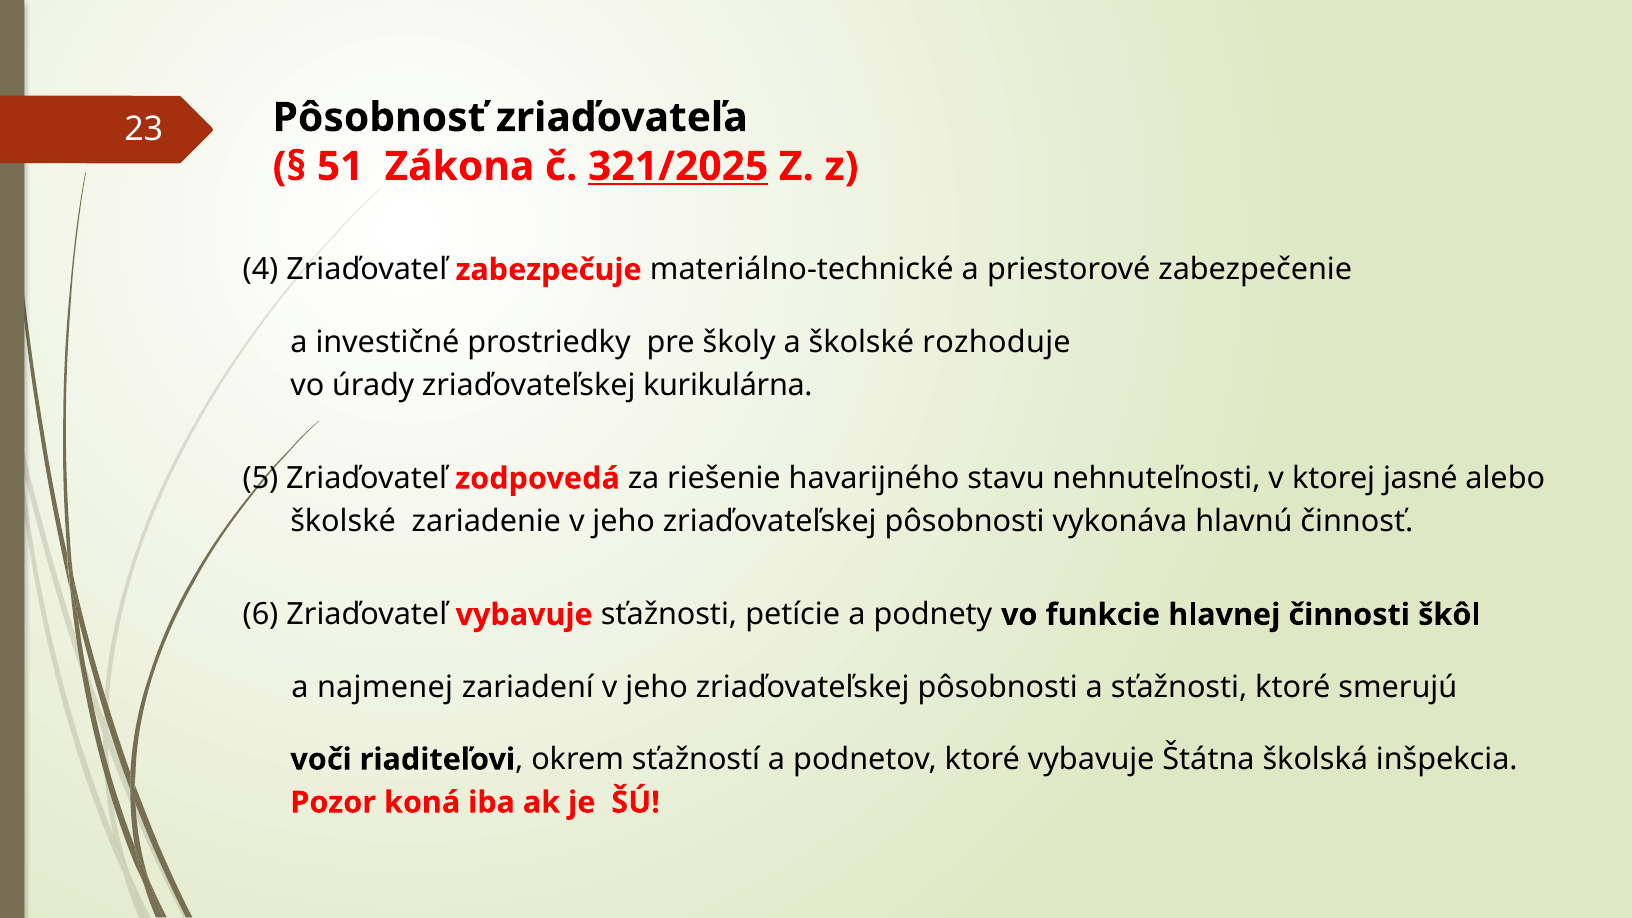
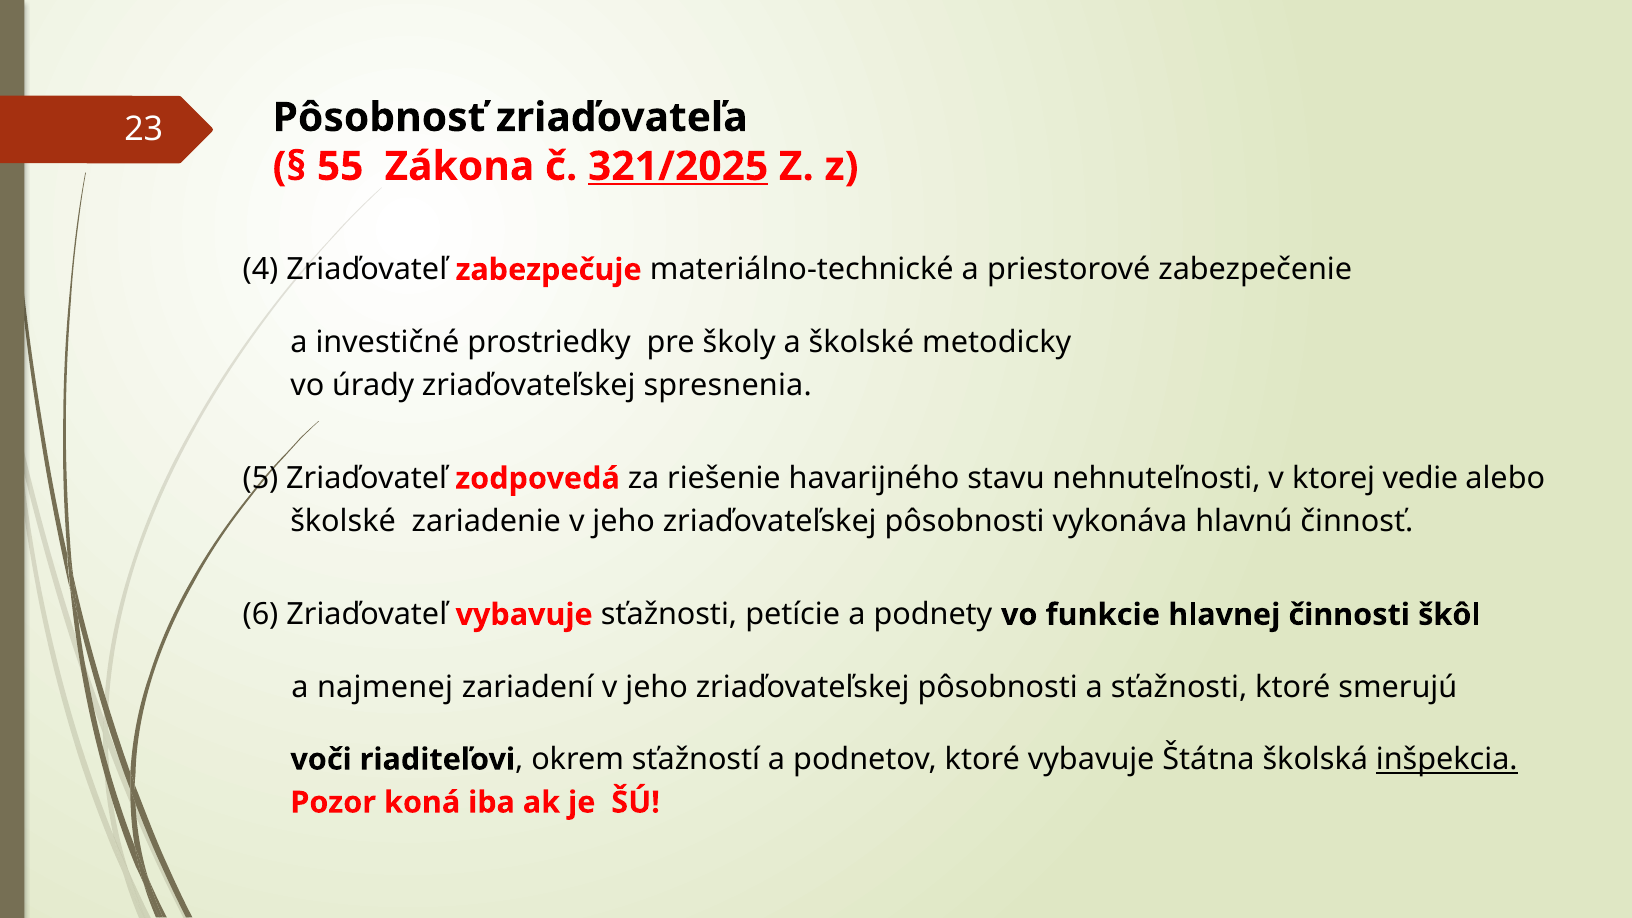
51: 51 -> 55 (340, 167)
rozhoduje: rozhoduje -> metodicky (997, 342)
kurikulárna: kurikulárna -> spresnenia (728, 385)
jasné: jasné -> vedie (1420, 478)
inšpekcia underline: none -> present (1447, 759)
